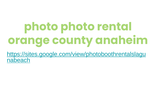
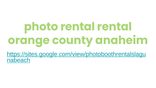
photo photo: photo -> rental (78, 27)
